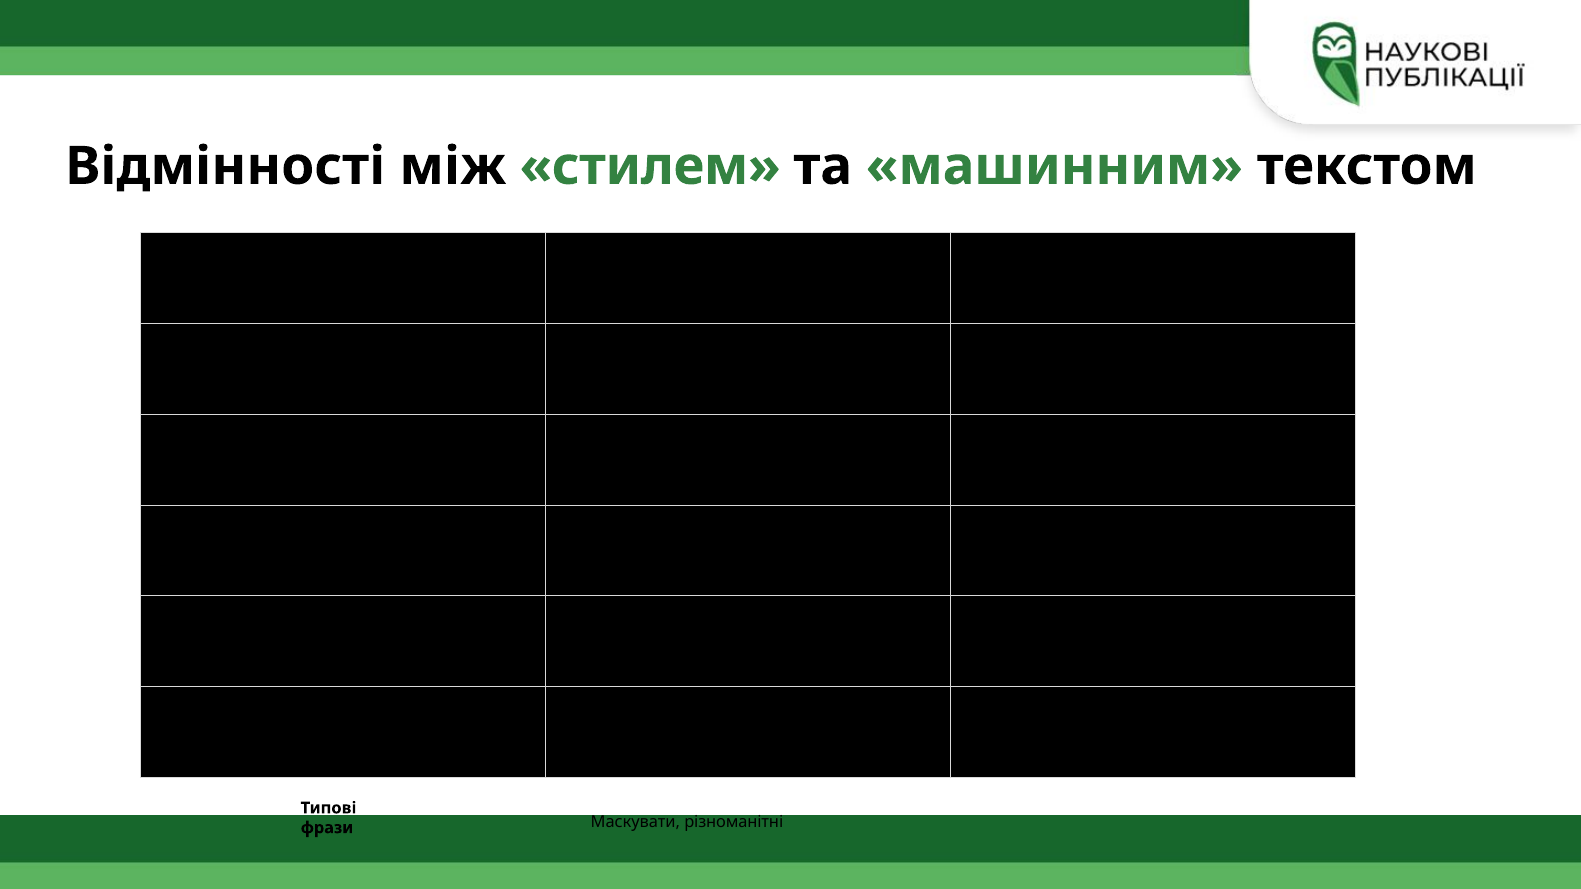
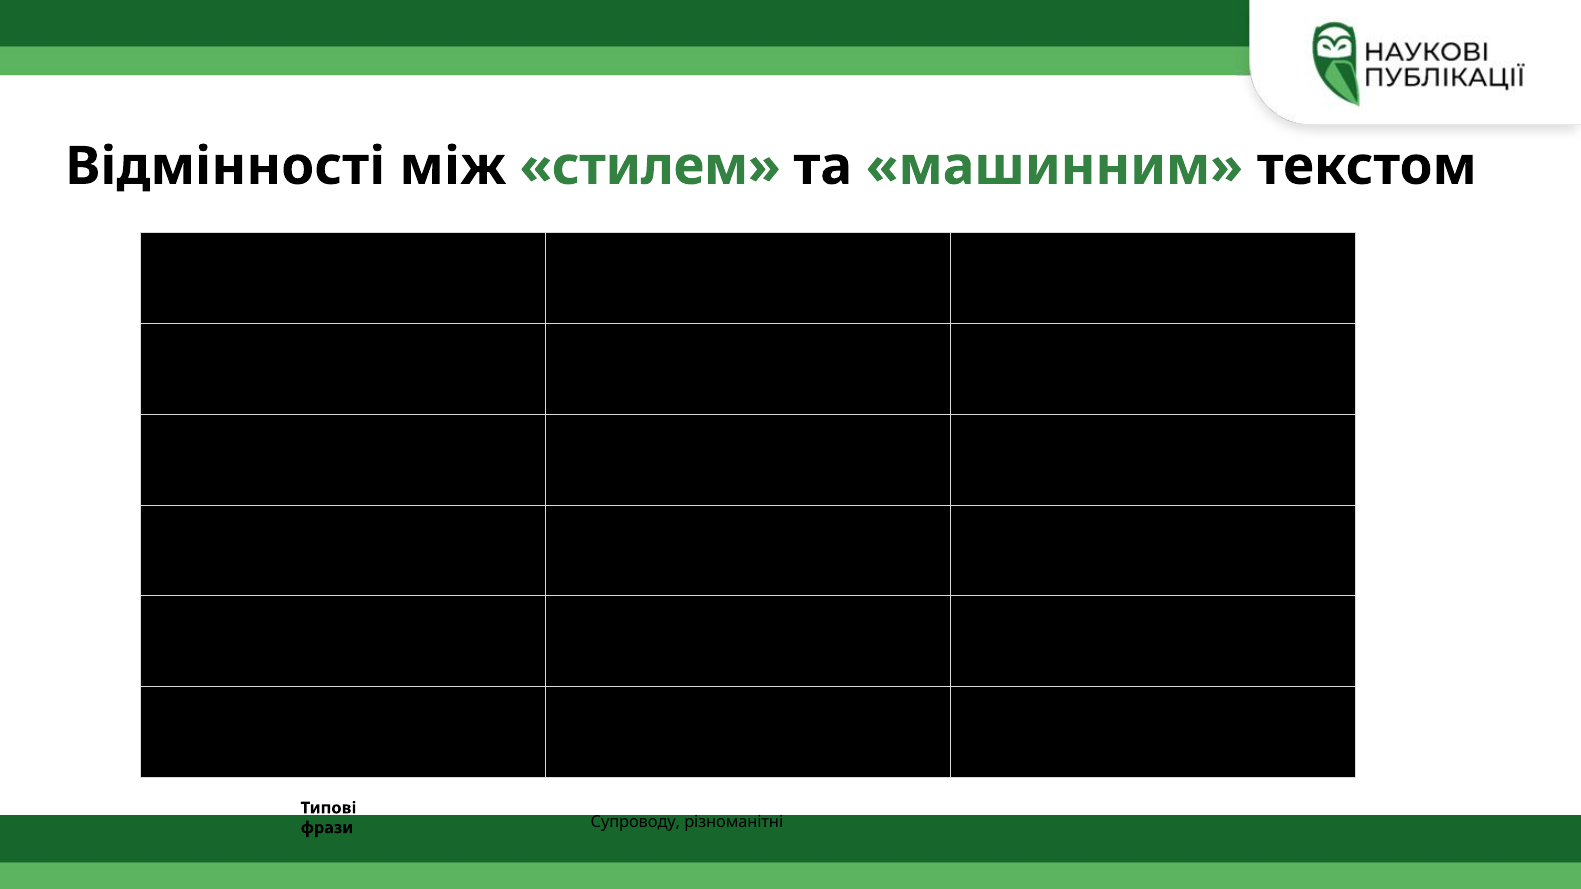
Маскувати: Маскувати -> Супроводу (635, 822)
